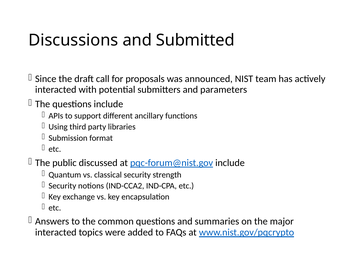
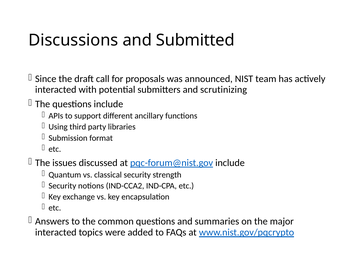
parameters: parameters -> scrutinizing (224, 89)
public: public -> issues (64, 163)
